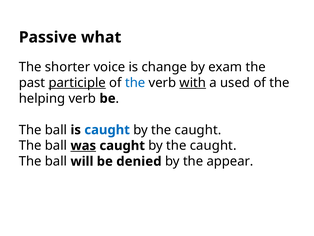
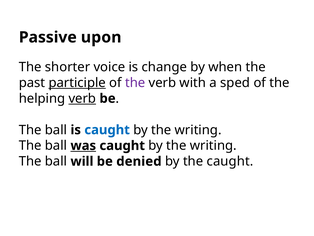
what: what -> upon (101, 37)
exam: exam -> when (225, 67)
the colour: blue -> purple (135, 83)
with underline: present -> none (193, 83)
used: used -> sped (235, 83)
verb underline: none -> present (82, 98)
caught: caught -> writing (198, 130)
caught: caught -> writing (213, 145)
the appear: appear -> caught (230, 161)
